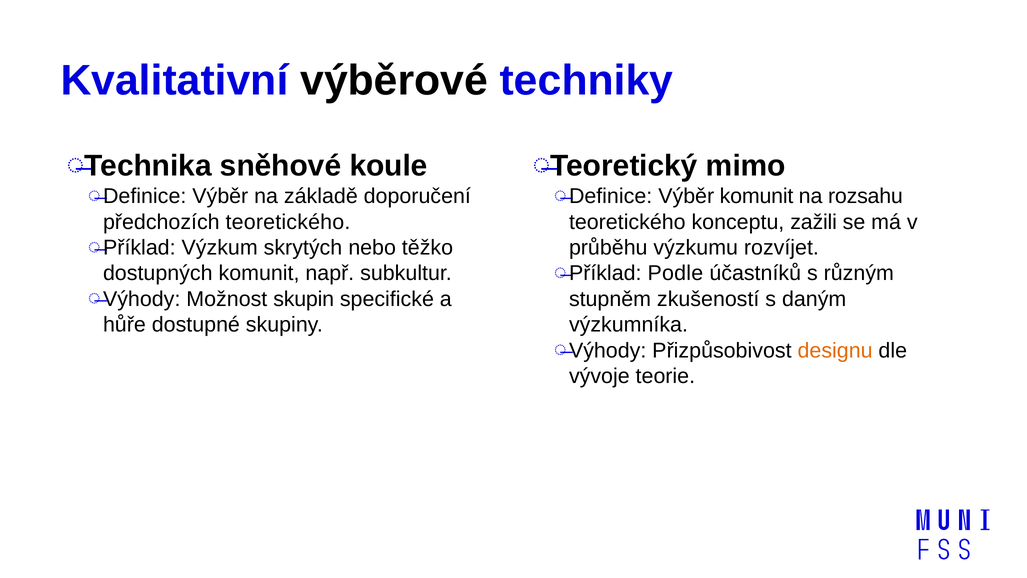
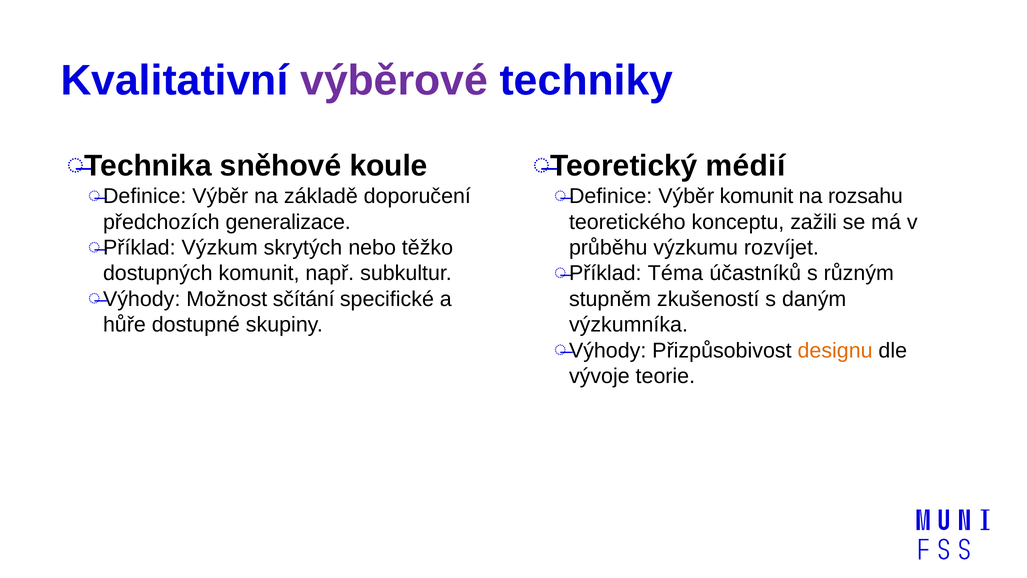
výběrové colour: black -> purple (394, 81)
mimo: mimo -> médií (746, 166)
předchozích teoretického: teoretického -> generalizace (288, 222)
Podle: Podle -> Téma (675, 273)
skupin: skupin -> sčítání (304, 299)
